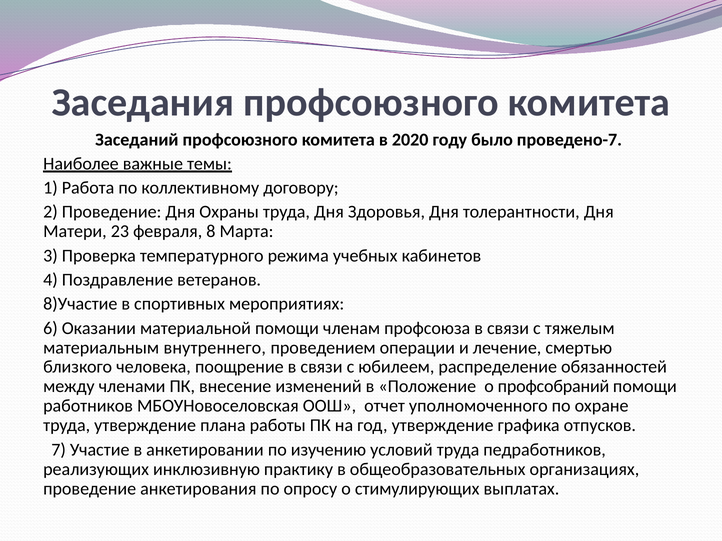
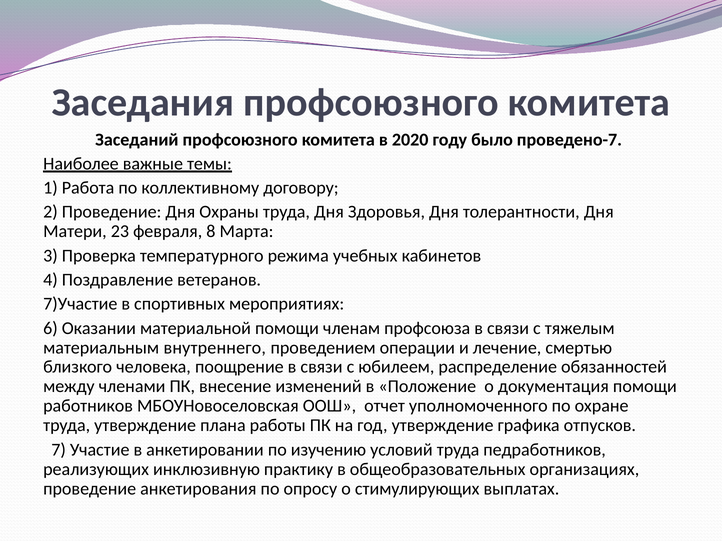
8)Участие: 8)Участие -> 7)Участие (80, 304)
профсобраний: профсобраний -> документация (553, 387)
